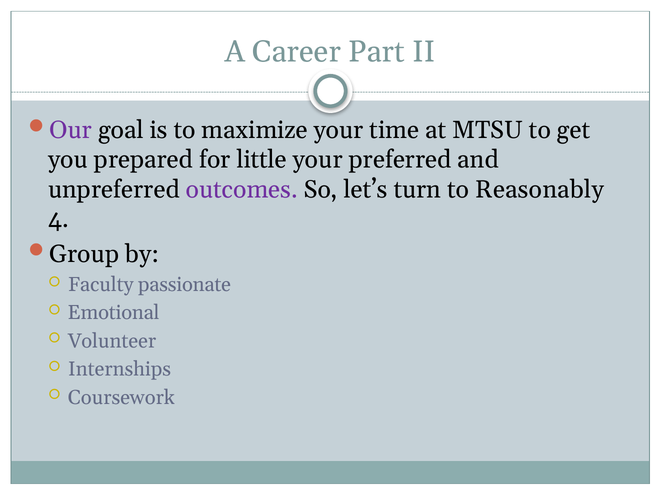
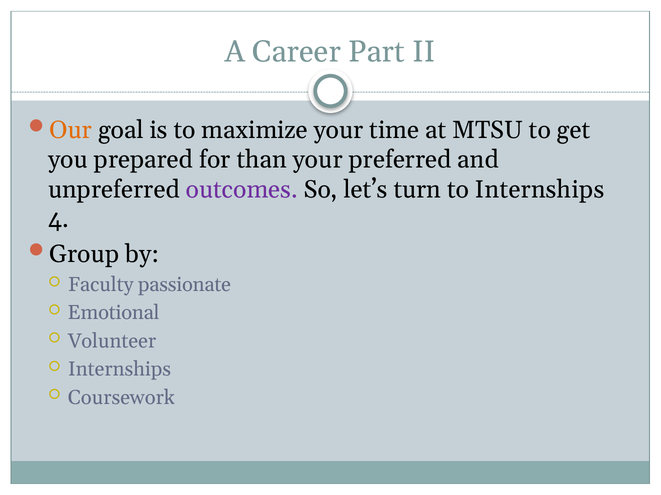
Our colour: purple -> orange (71, 130)
little: little -> than (262, 160)
to Reasonably: Reasonably -> Internships (540, 190)
